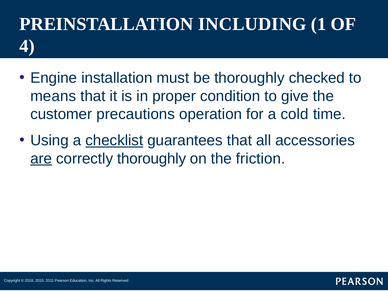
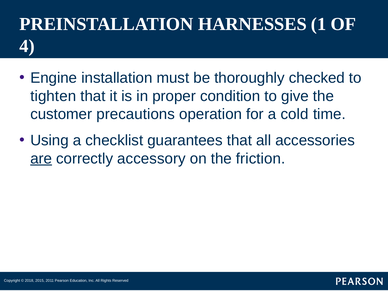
INCLUDING: INCLUDING -> HARNESSES (252, 24)
means: means -> tighten (53, 96)
checklist underline: present -> none (114, 140)
correctly thoroughly: thoroughly -> accessory (151, 159)
